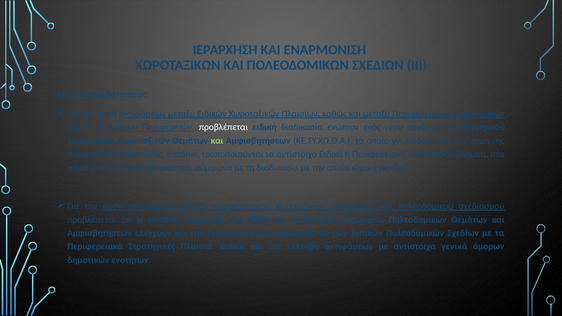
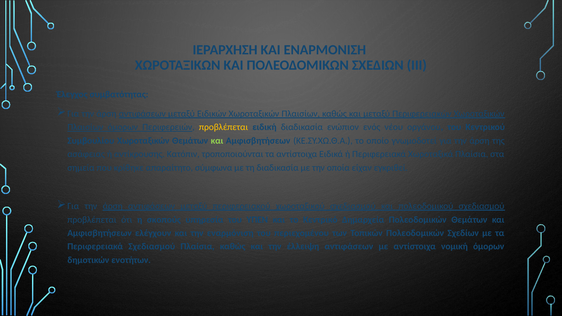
προβλέπεται colour: white -> yellow (224, 127)
Περιφερειακά Στρατηγικές: Στρατηγικές -> Σχεδιασμού (152, 247)
γενικά: γενικά -> νομική (454, 247)
